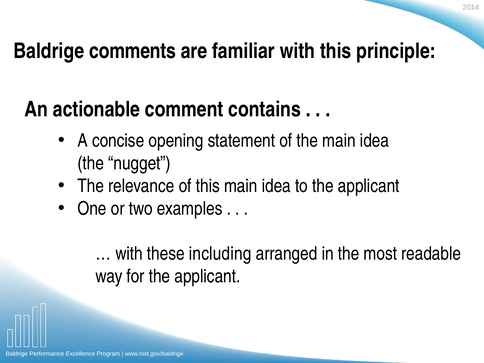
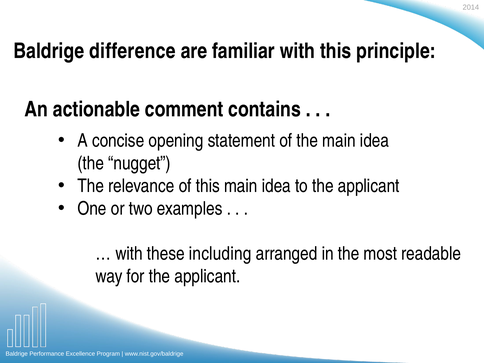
comments: comments -> difference (132, 51)
